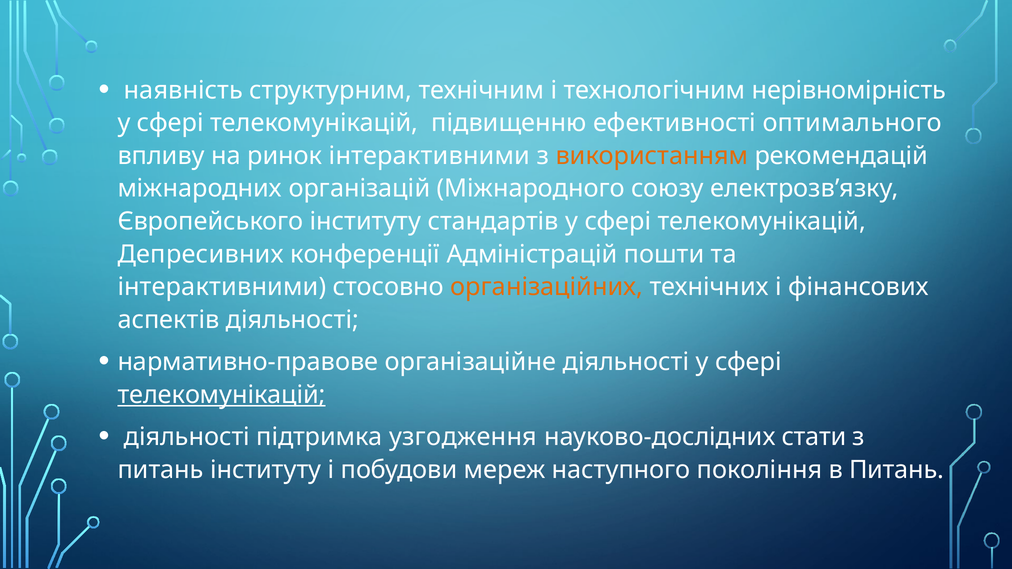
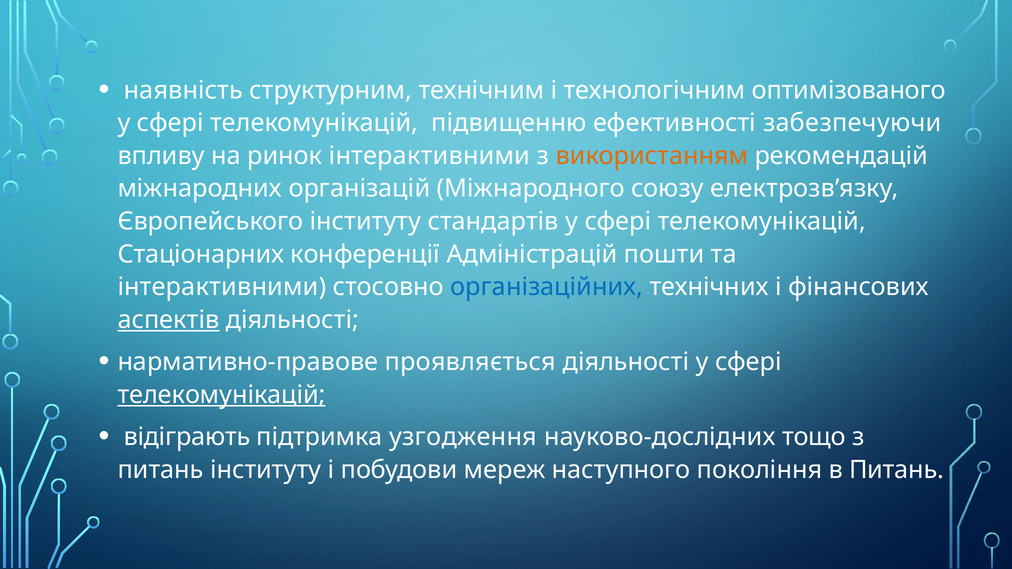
нерівномірність: нерівномірність -> оптимізованого (849, 90)
оптимального: оптимального -> забезпечуючи (852, 123)
Депресивних: Депресивних -> Стаціонарних (201, 254)
організаційних colour: orange -> blue (547, 287)
аспектів underline: none -> present (168, 320)
організаційне: організаційне -> проявляється (470, 362)
діяльності: діяльності -> відіграють (187, 437)
стати: стати -> тощо (814, 437)
